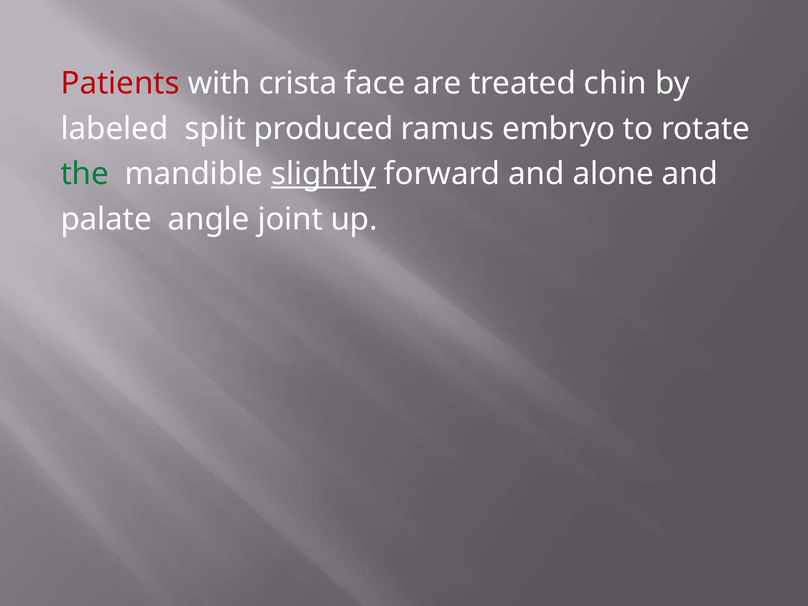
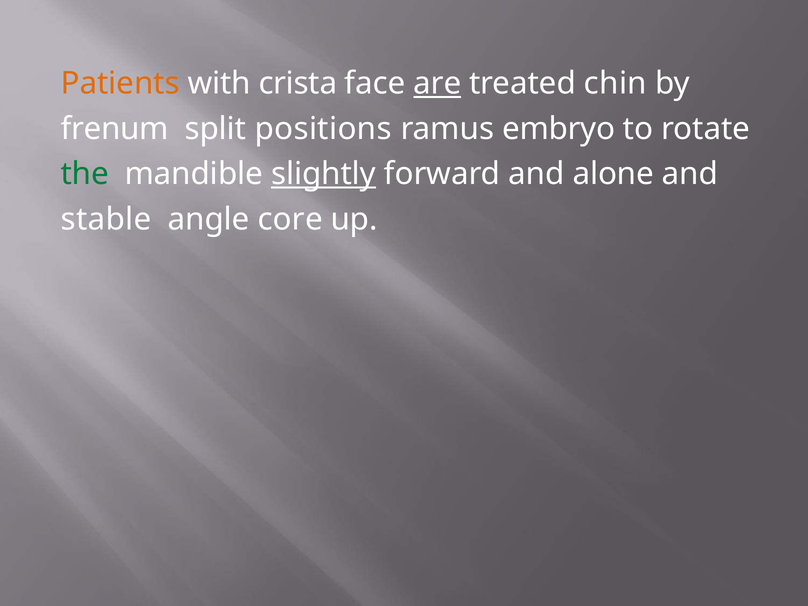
Patients colour: red -> orange (120, 83)
are underline: none -> present (437, 83)
labeled: labeled -> frenum (115, 129)
produced: produced -> positions (323, 129)
palate: palate -> stable (106, 219)
joint: joint -> core (290, 219)
